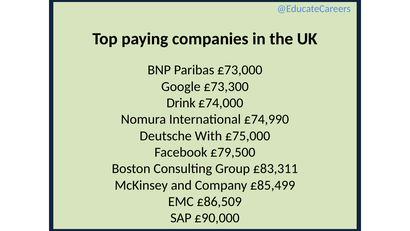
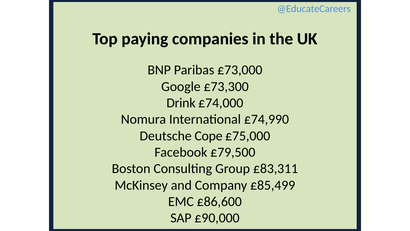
With: With -> Cope (209, 136)
£86,509: £86,509 -> £86,600 (219, 201)
